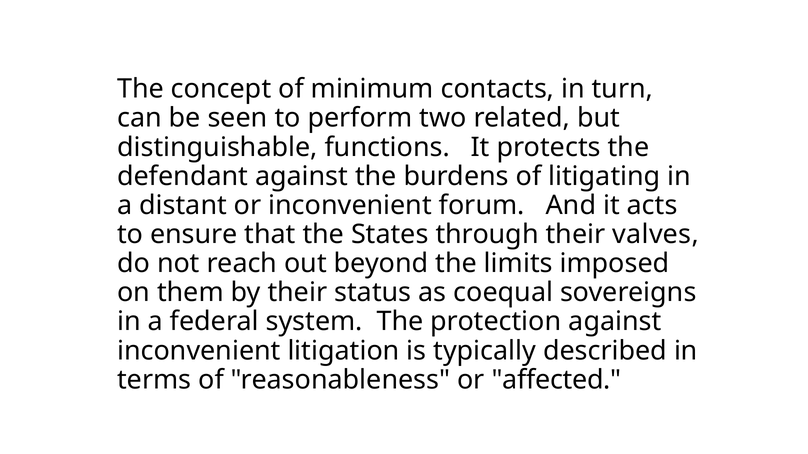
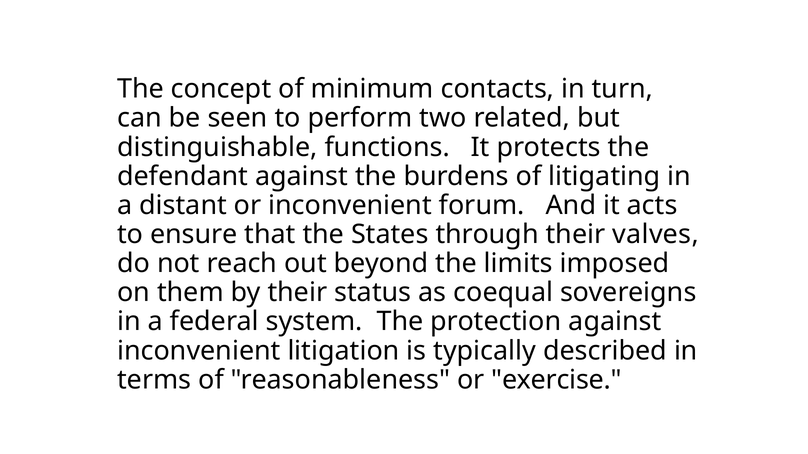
affected: affected -> exercise (556, 380)
